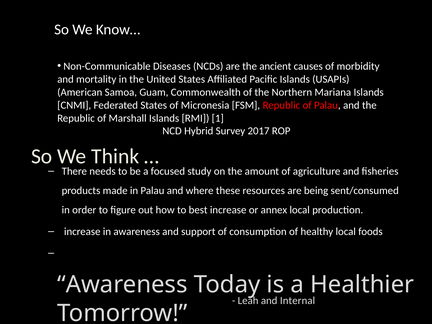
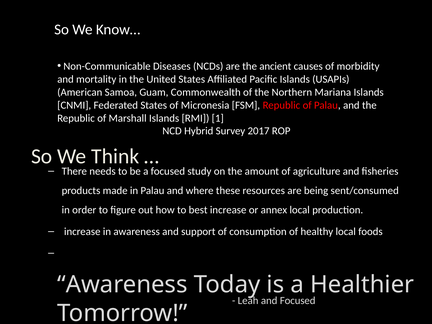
Internal: Internal -> Focused (298, 300)
